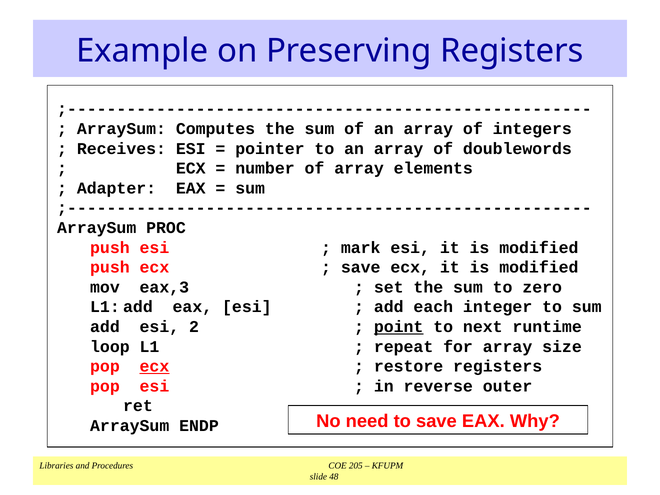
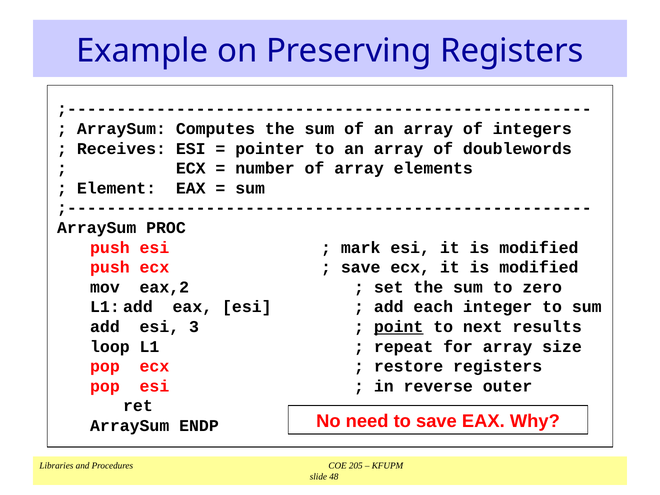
Adapter: Adapter -> Element (116, 188)
eax,3: eax,3 -> eax,2 (164, 287)
2: 2 -> 3 (194, 327)
runtime: runtime -> results (547, 327)
ecx underline: present -> none (154, 366)
